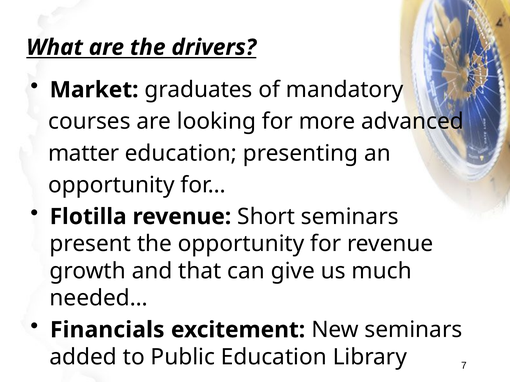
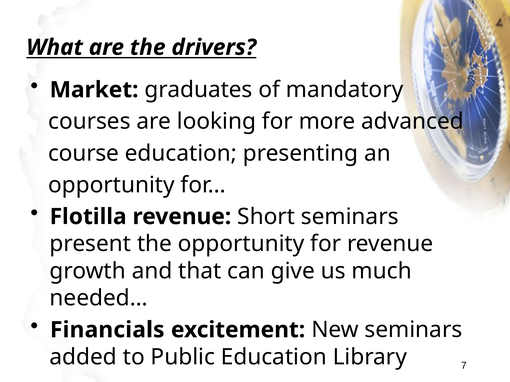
matter: matter -> course (84, 153)
